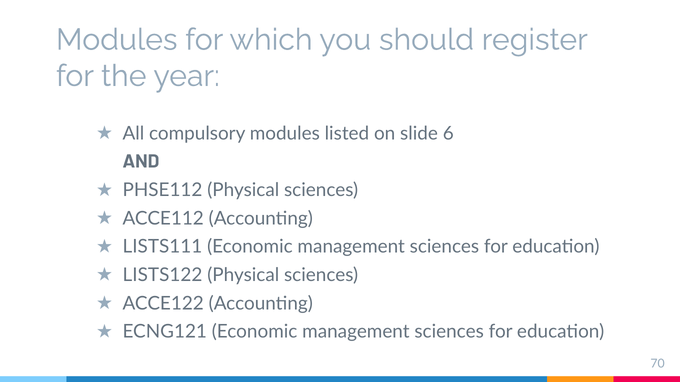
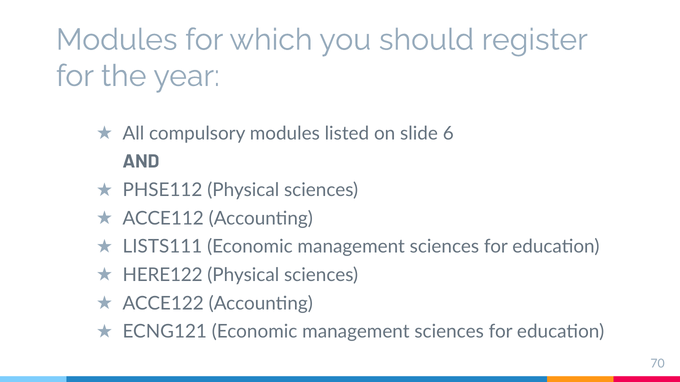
LISTS122: LISTS122 -> HERE122 (163, 275)
